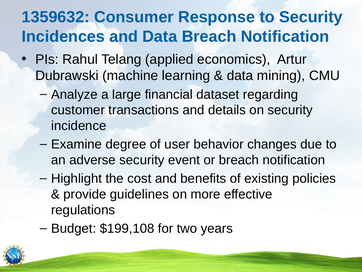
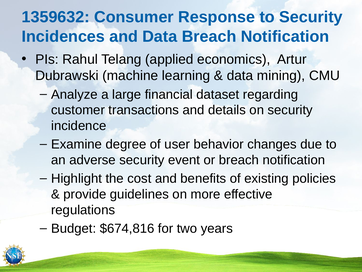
$199,108: $199,108 -> $674,816 (127, 228)
